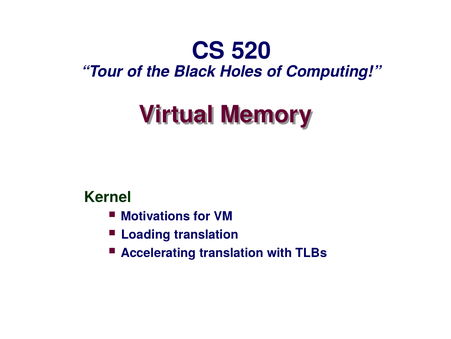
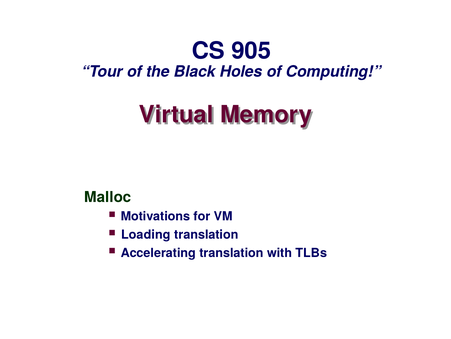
520: 520 -> 905 (251, 51)
Kernel: Kernel -> Malloc (108, 197)
